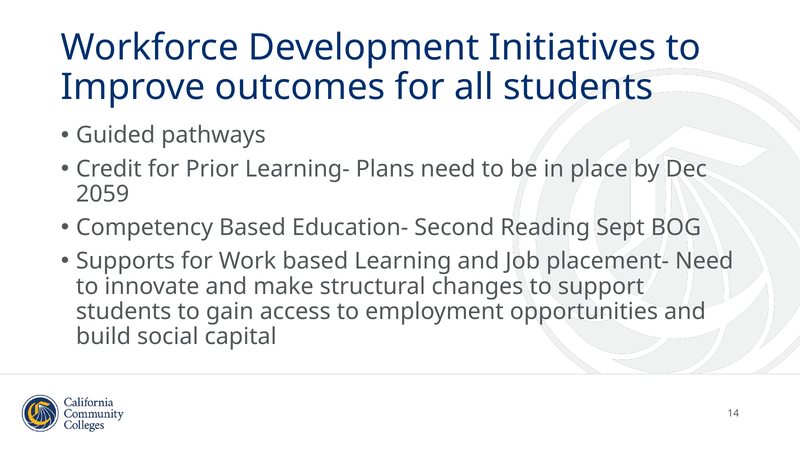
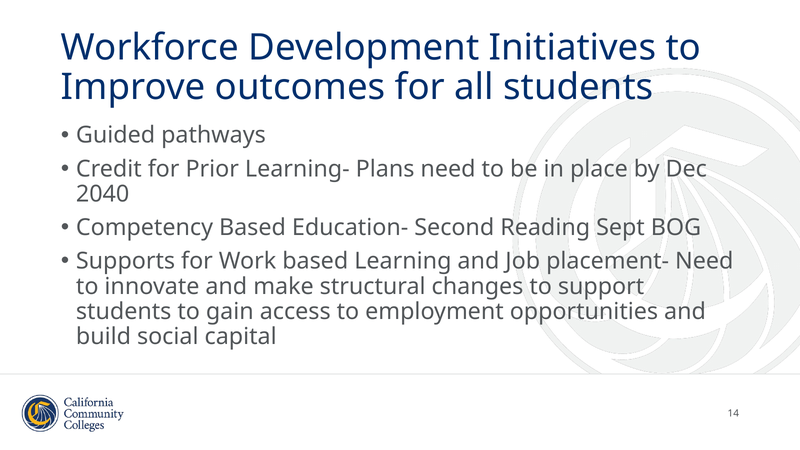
2059: 2059 -> 2040 (103, 194)
